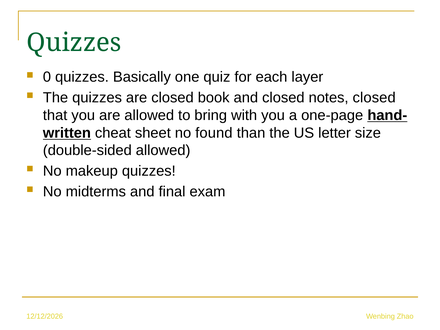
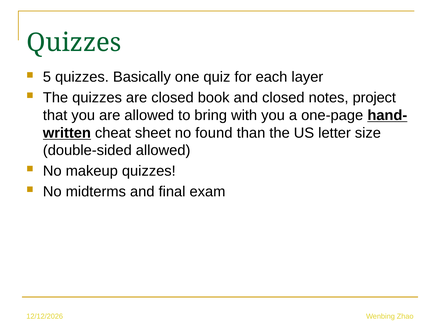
0: 0 -> 5 (47, 77)
notes closed: closed -> project (374, 98)
